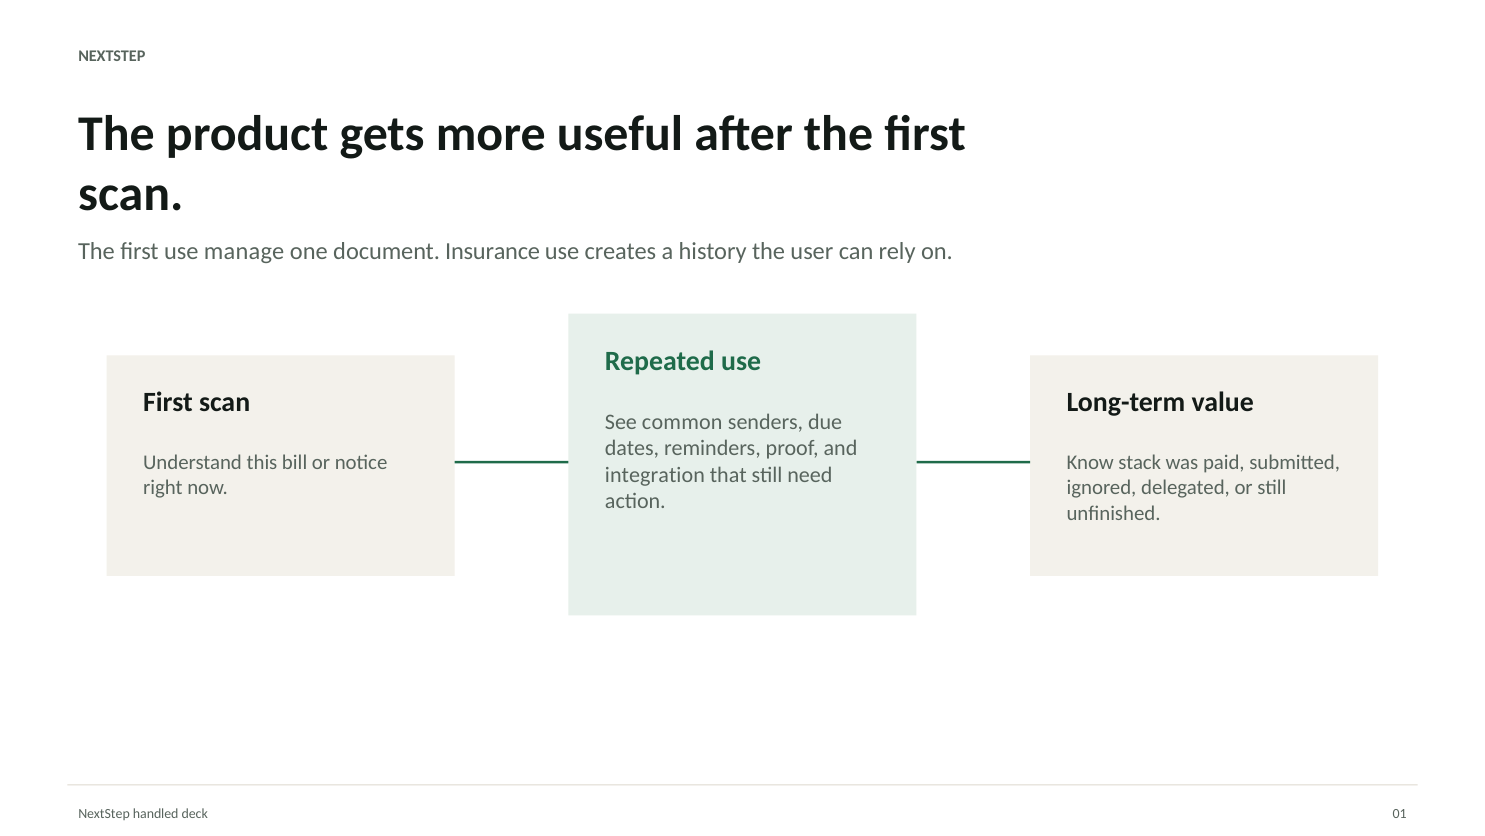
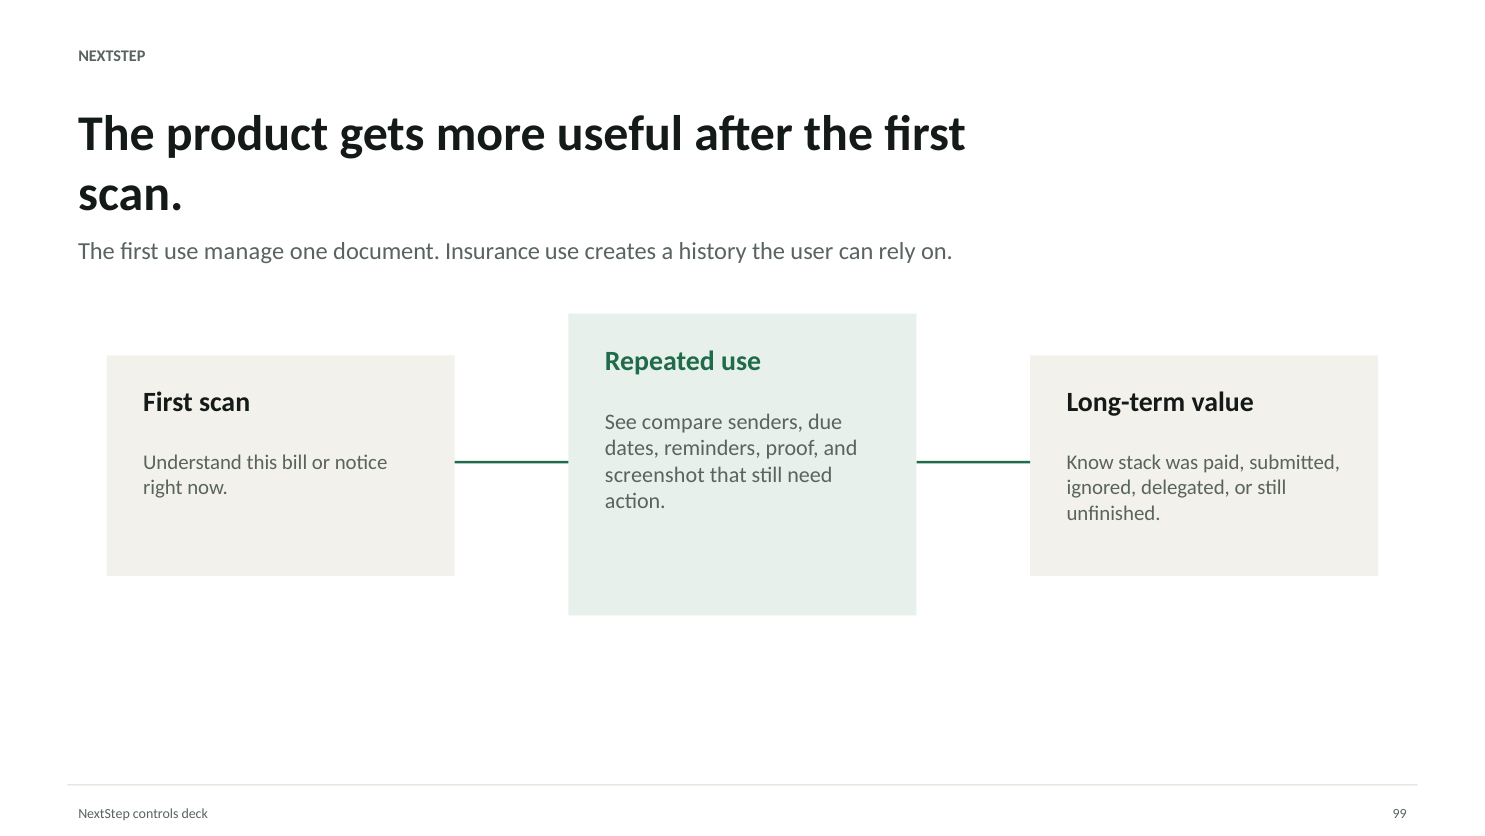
common: common -> compare (682, 422)
integration: integration -> screenshot (655, 475)
handled: handled -> controls (156, 813)
01: 01 -> 99 (1400, 813)
